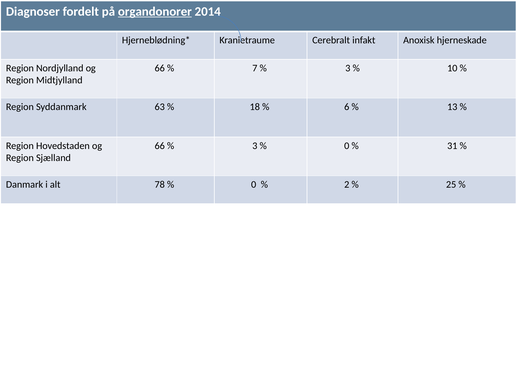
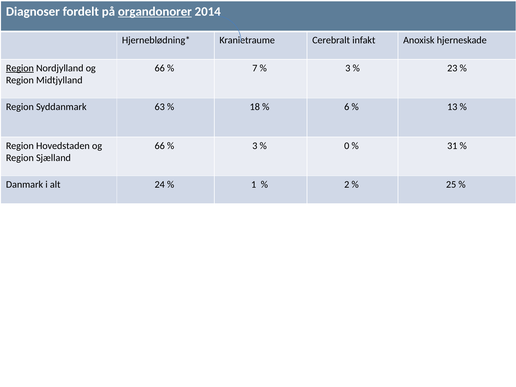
Region underline: none -> present (20, 68)
10: 10 -> 23 (452, 68)
78: 78 -> 24 (160, 185)
0: 0 -> 1 (254, 185)
